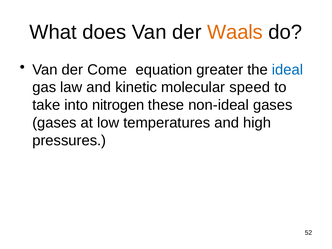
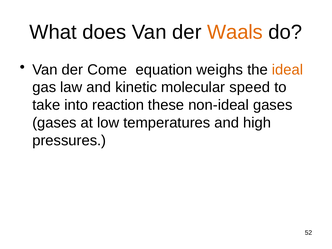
greater: greater -> weighs (220, 70)
ideal colour: blue -> orange (287, 70)
nitrogen: nitrogen -> reaction (118, 105)
